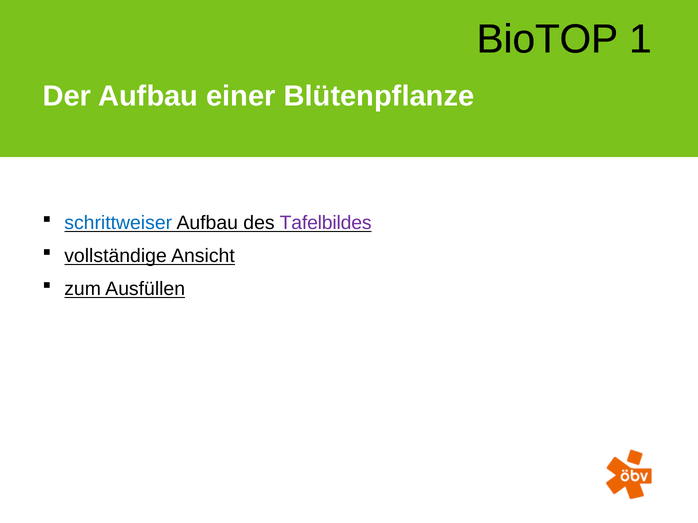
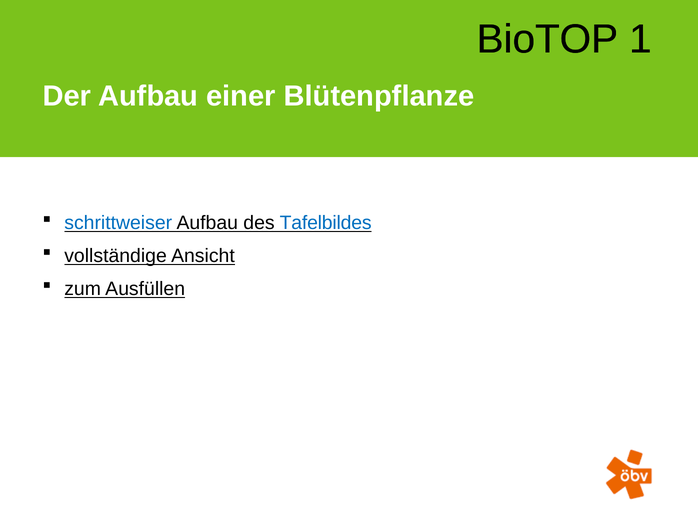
Tafelbildes colour: purple -> blue (326, 223)
